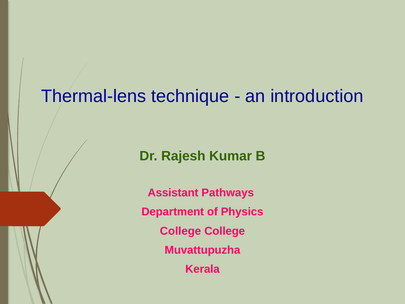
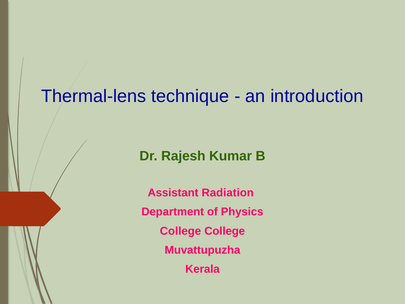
Pathways: Pathways -> Radiation (228, 193)
